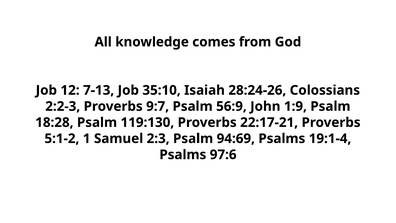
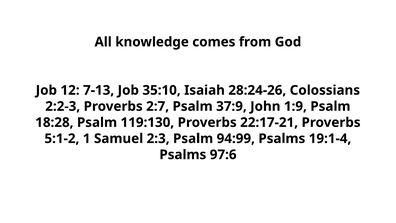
9:7: 9:7 -> 2:7 (158, 106)
56:9: 56:9 -> 37:9 (231, 106)
94:69: 94:69 -> 94:99 (236, 138)
